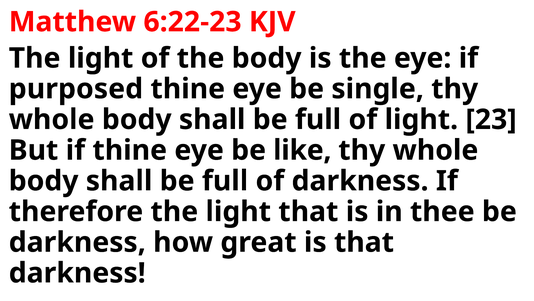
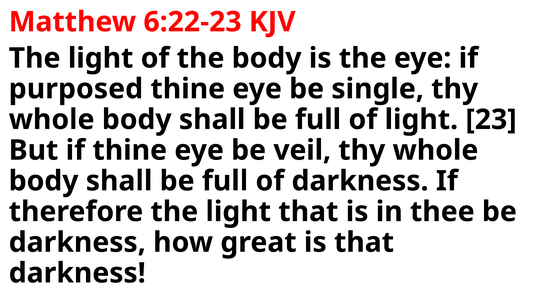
like: like -> veil (302, 150)
